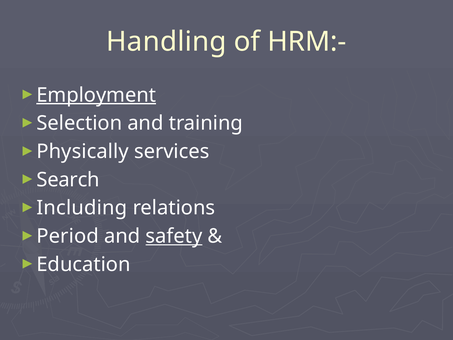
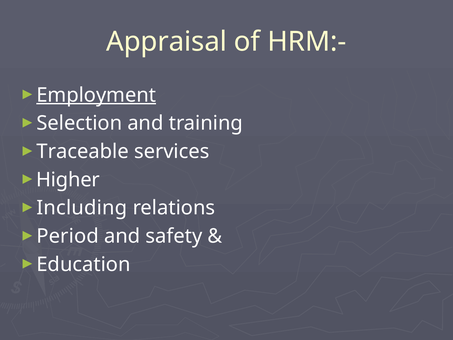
Handling: Handling -> Appraisal (167, 42)
Physically: Physically -> Traceable (83, 151)
Search: Search -> Higher (68, 180)
safety underline: present -> none (174, 236)
